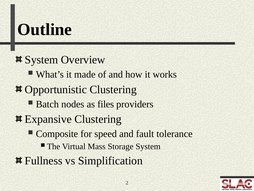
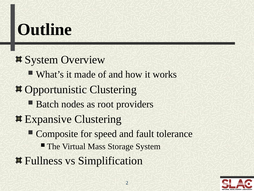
files: files -> root (106, 104)
